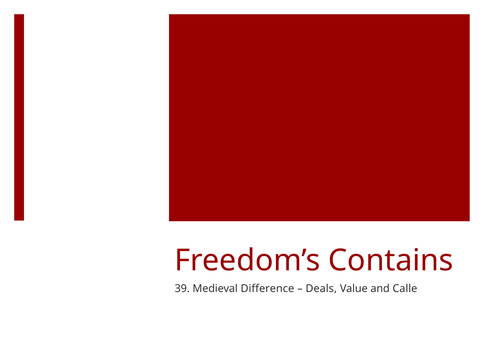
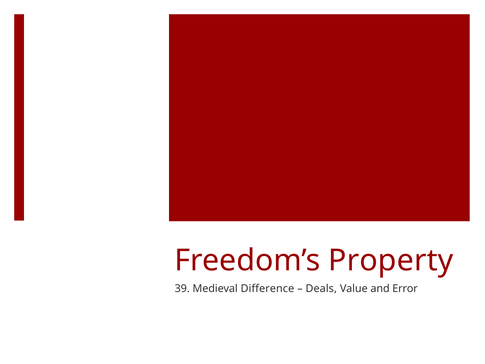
Contains: Contains -> Property (391, 260)
Calle: Calle -> Error (405, 289)
